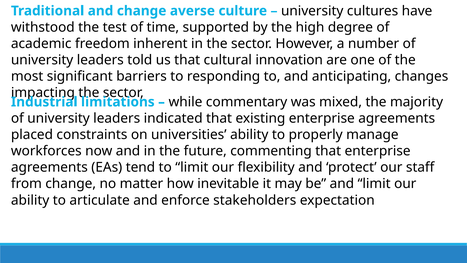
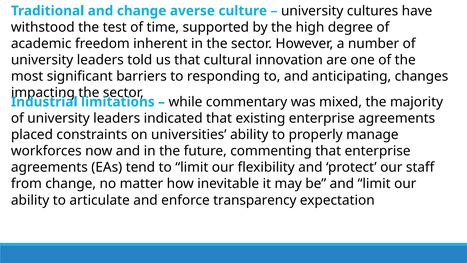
stakeholders: stakeholders -> transparency (255, 200)
